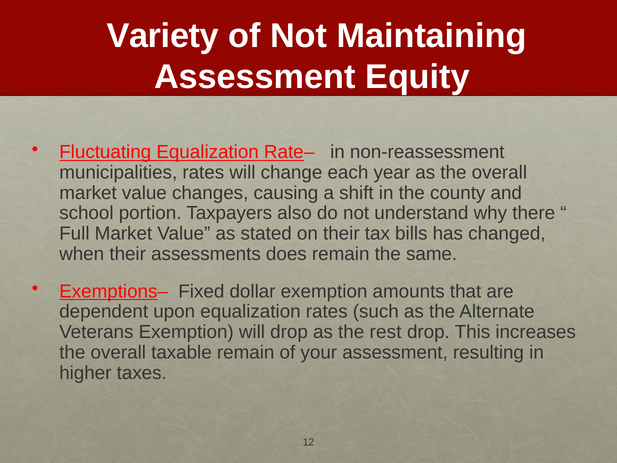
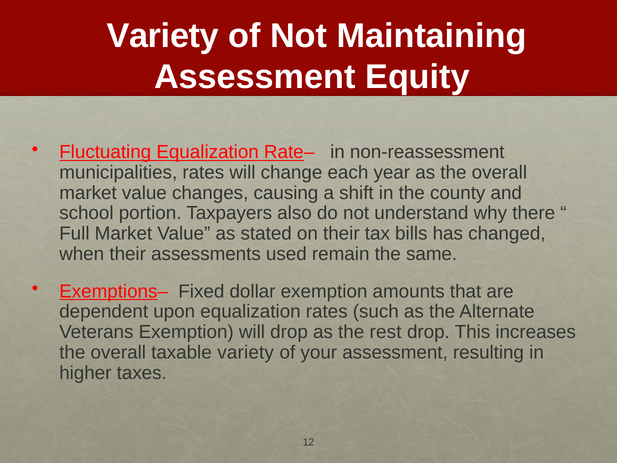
does: does -> used (286, 254)
taxable remain: remain -> variety (246, 352)
